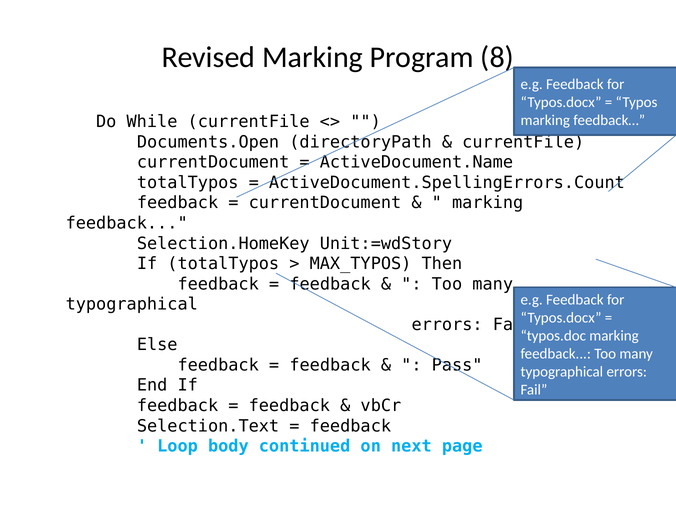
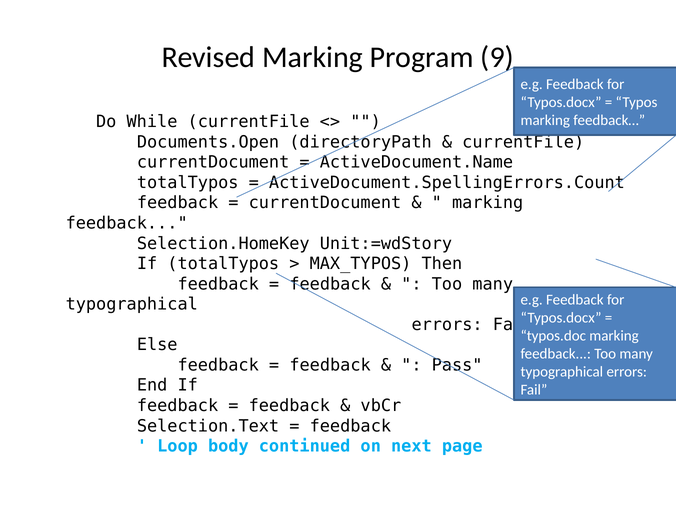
8: 8 -> 9 (497, 57)
